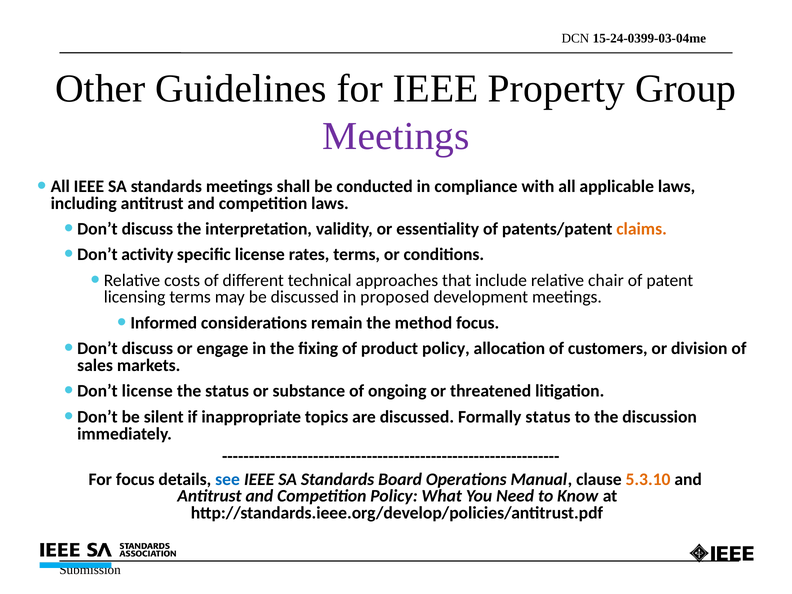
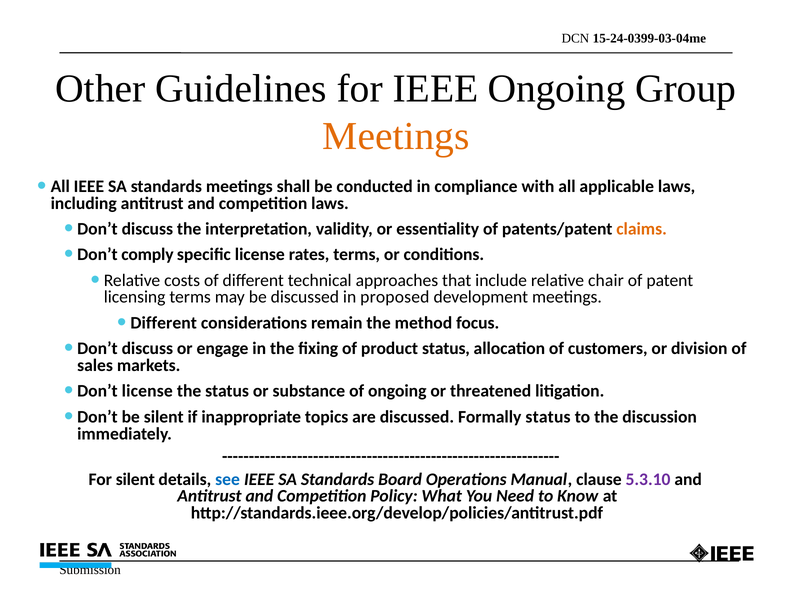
IEEE Property: Property -> Ongoing (556, 89)
Meetings colour: purple -> orange (396, 136)
activity: activity -> comply (147, 255)
Informed: Informed -> Different (164, 323)
product policy: policy -> status (446, 349)
For focus: focus -> silent (135, 479)
5.3.10 colour: orange -> purple (648, 479)
